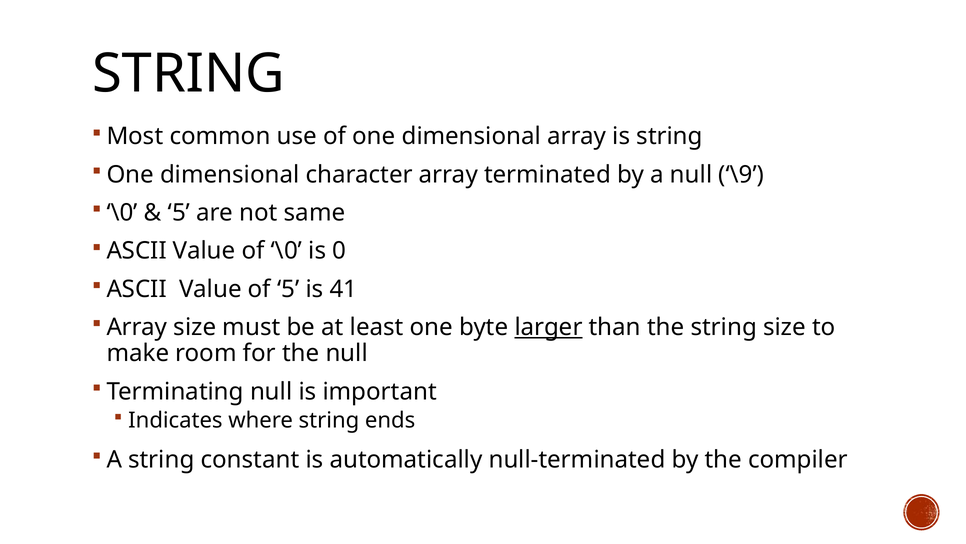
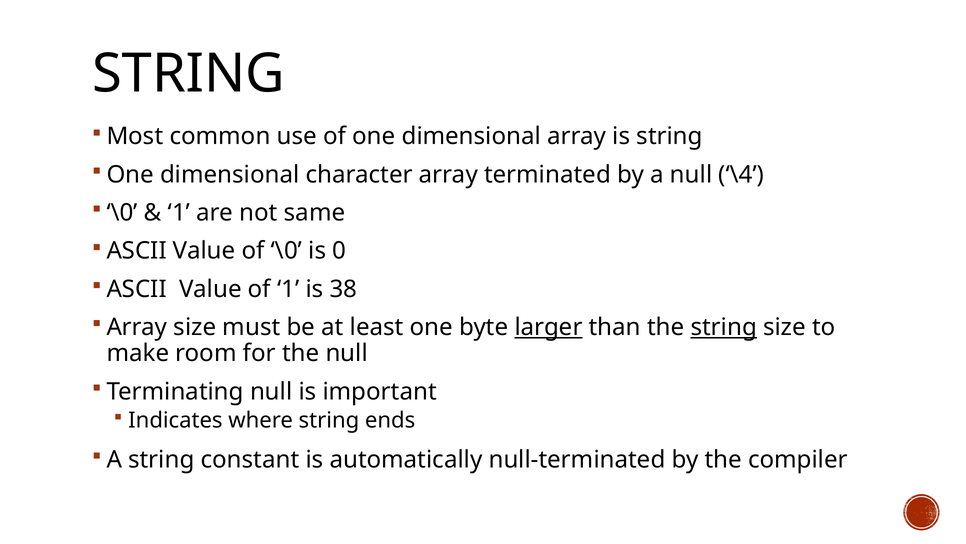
\9: \9 -> \4 (741, 174)
5: 5 -> 1 (179, 213)
of 5: 5 -> 1 (288, 289)
41: 41 -> 38 (343, 289)
string underline: none -> present (724, 327)
